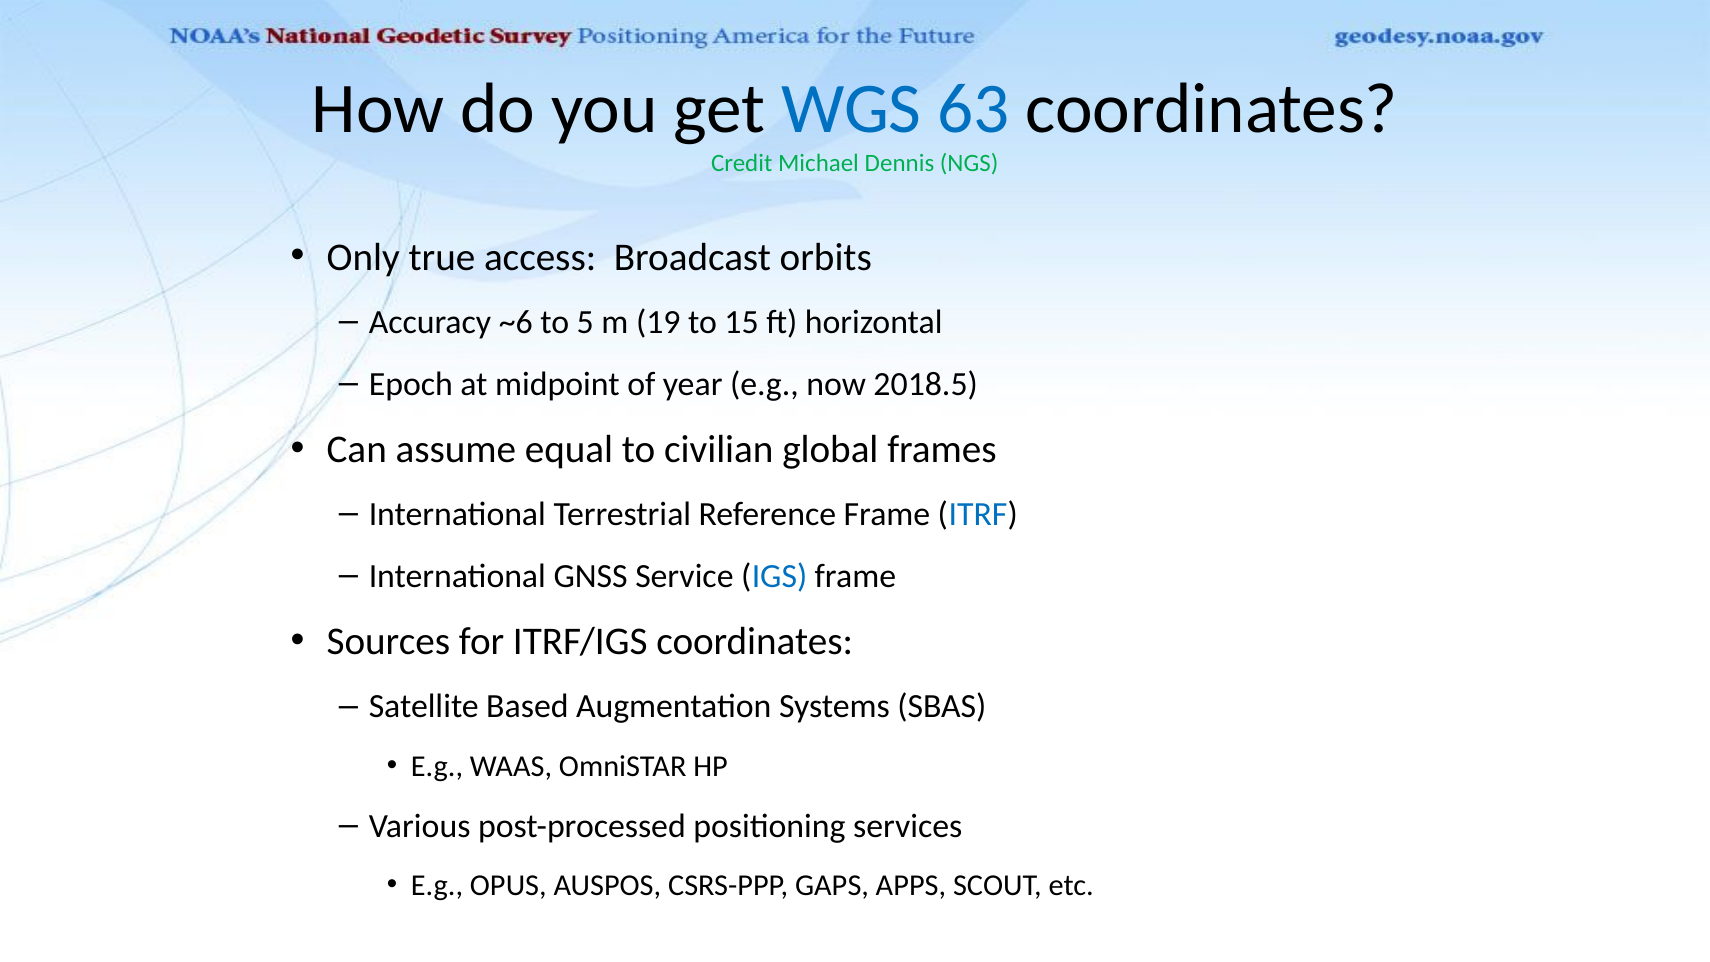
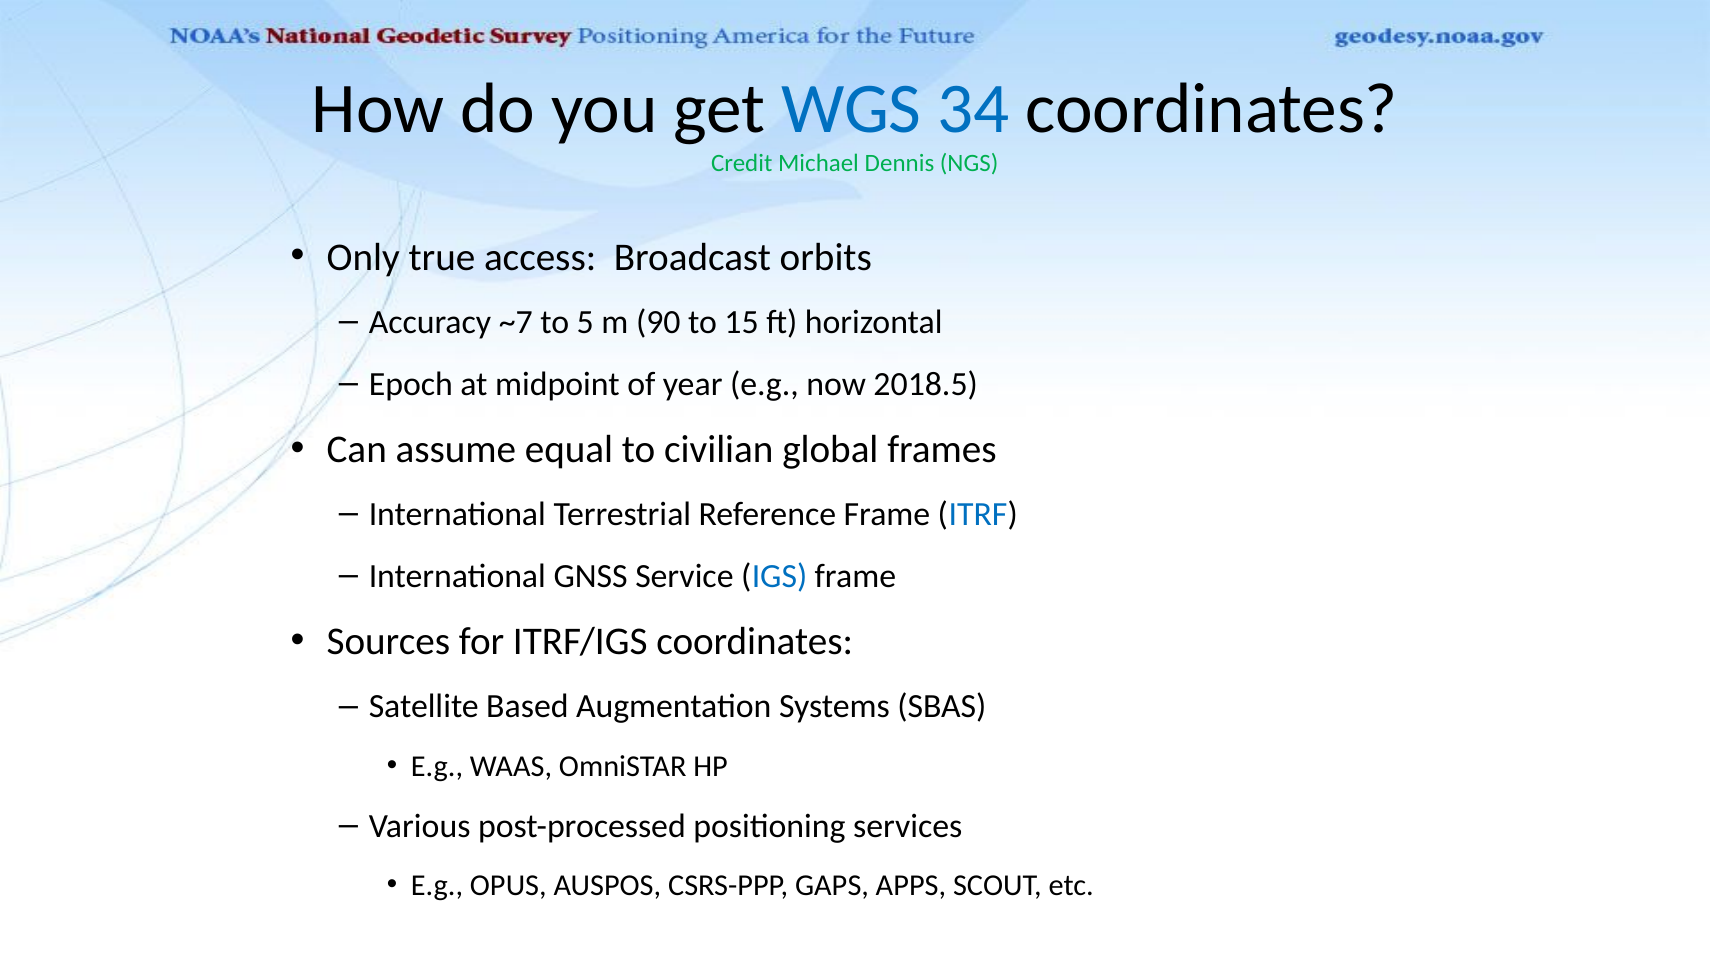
63: 63 -> 34 (974, 109)
~6: ~6 -> ~7 (516, 322)
19: 19 -> 90 (658, 322)
